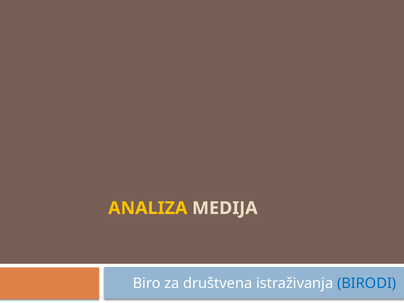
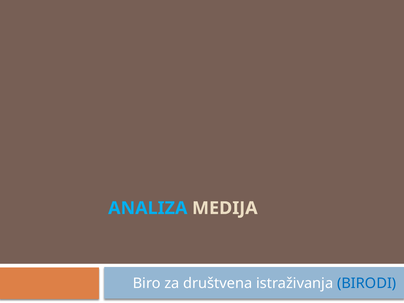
ANALIZA colour: yellow -> light blue (148, 208)
